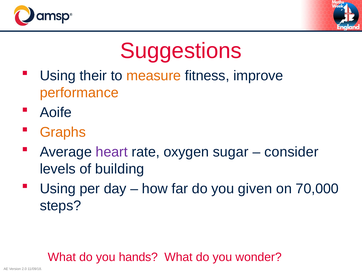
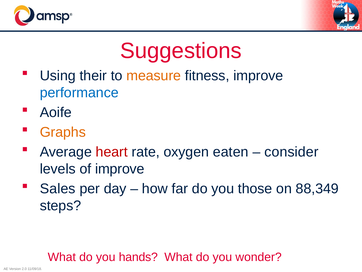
performance colour: orange -> blue (79, 93)
heart colour: purple -> red (112, 152)
sugar: sugar -> eaten (231, 152)
of building: building -> improve (120, 169)
Using: Using -> Sales (58, 188)
given: given -> those (255, 188)
70,000: 70,000 -> 88,349 (317, 188)
